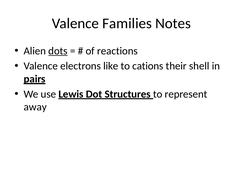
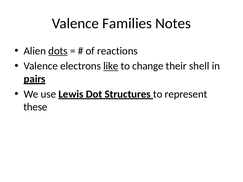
like underline: none -> present (111, 66)
cations: cations -> change (148, 66)
away: away -> these (35, 107)
